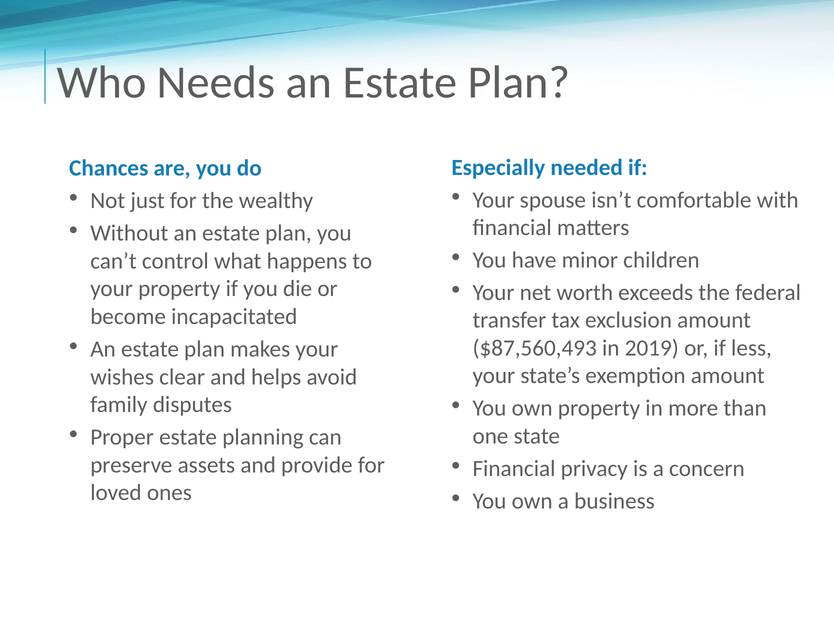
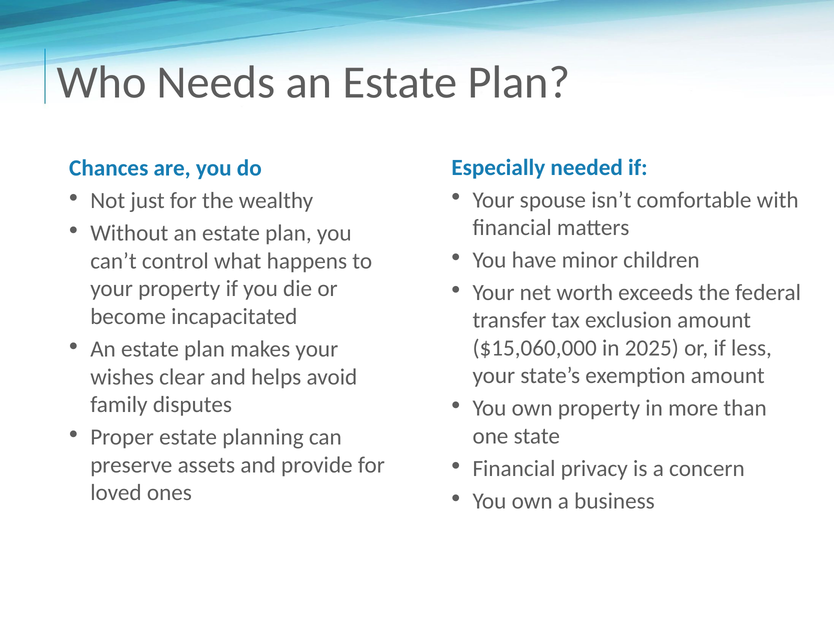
$87,560,493: $87,560,493 -> $15,060,000 (535, 348)
2019: 2019 -> 2025 (652, 348)
